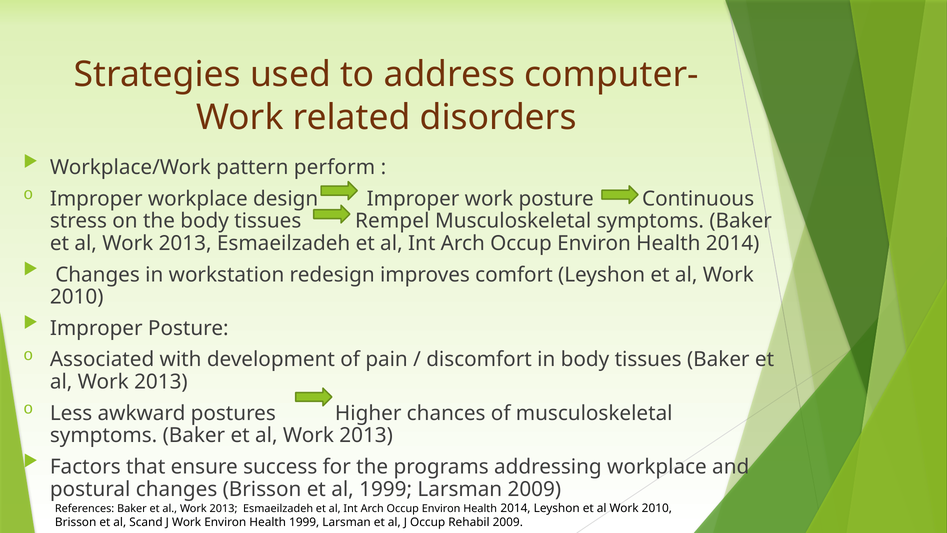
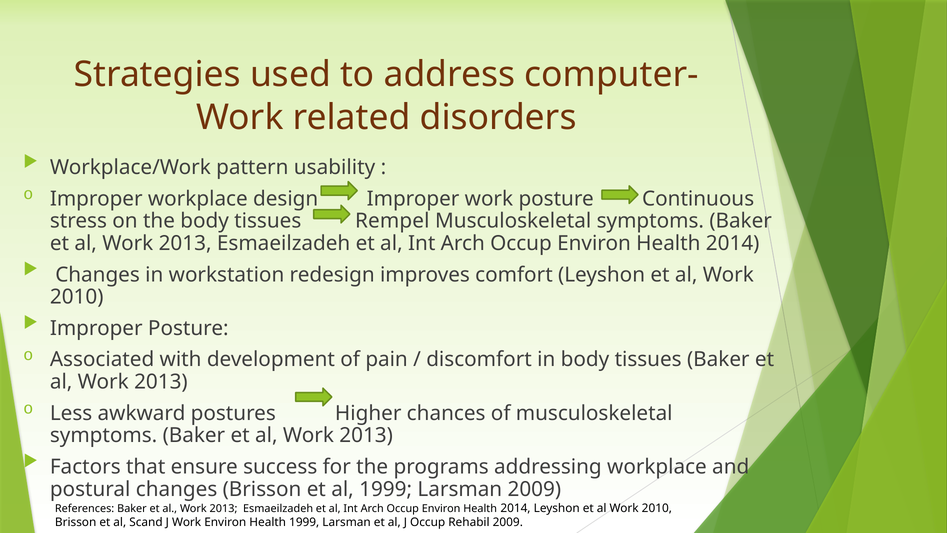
perform: perform -> usability (335, 167)
